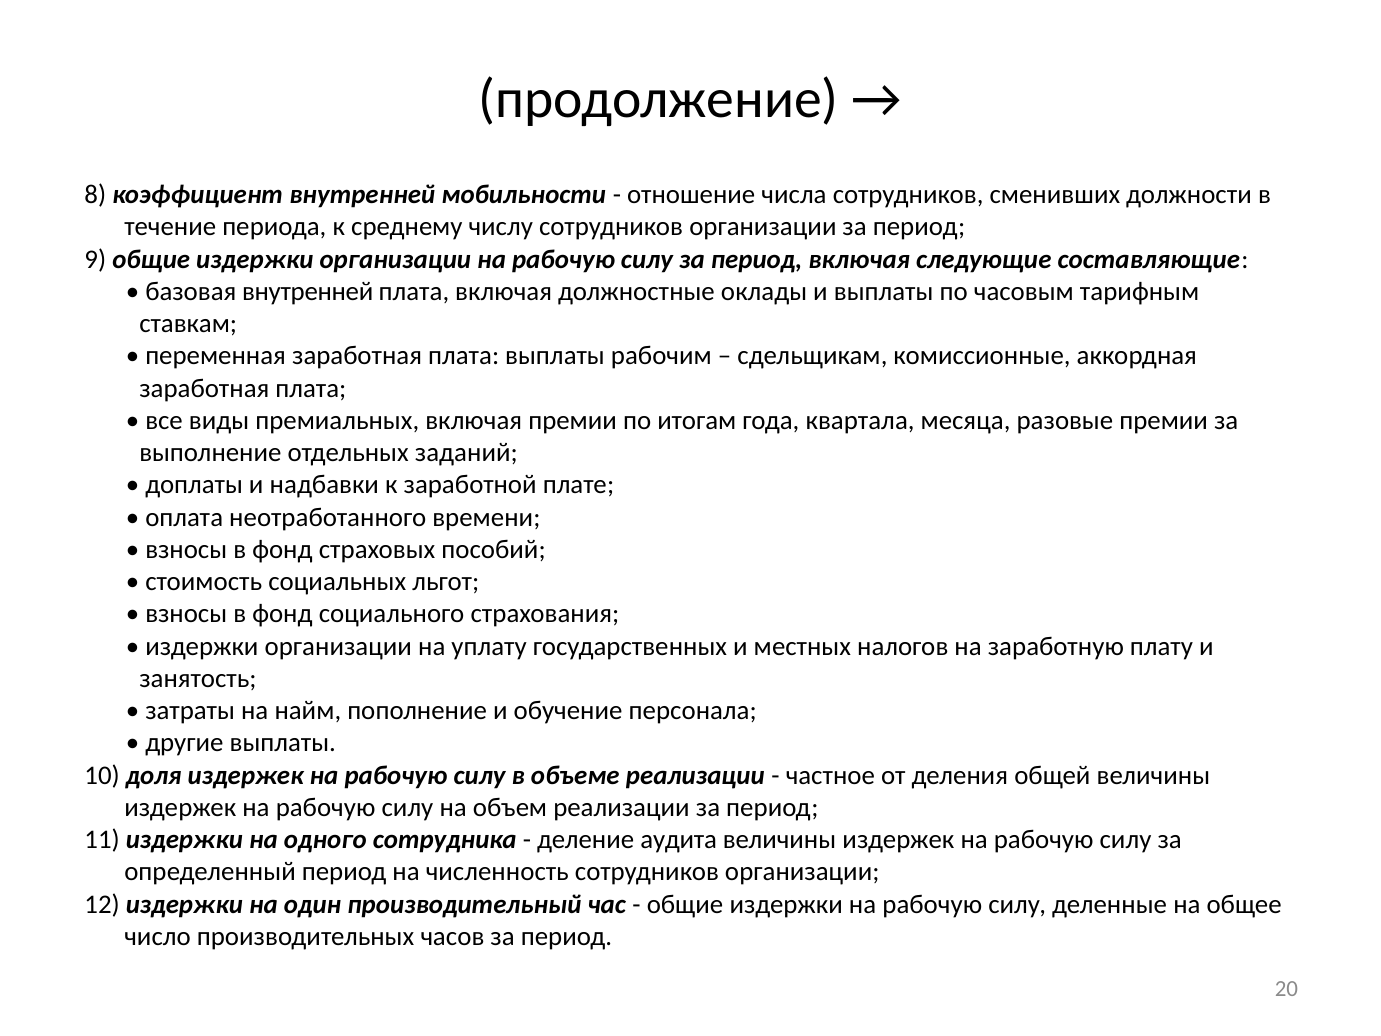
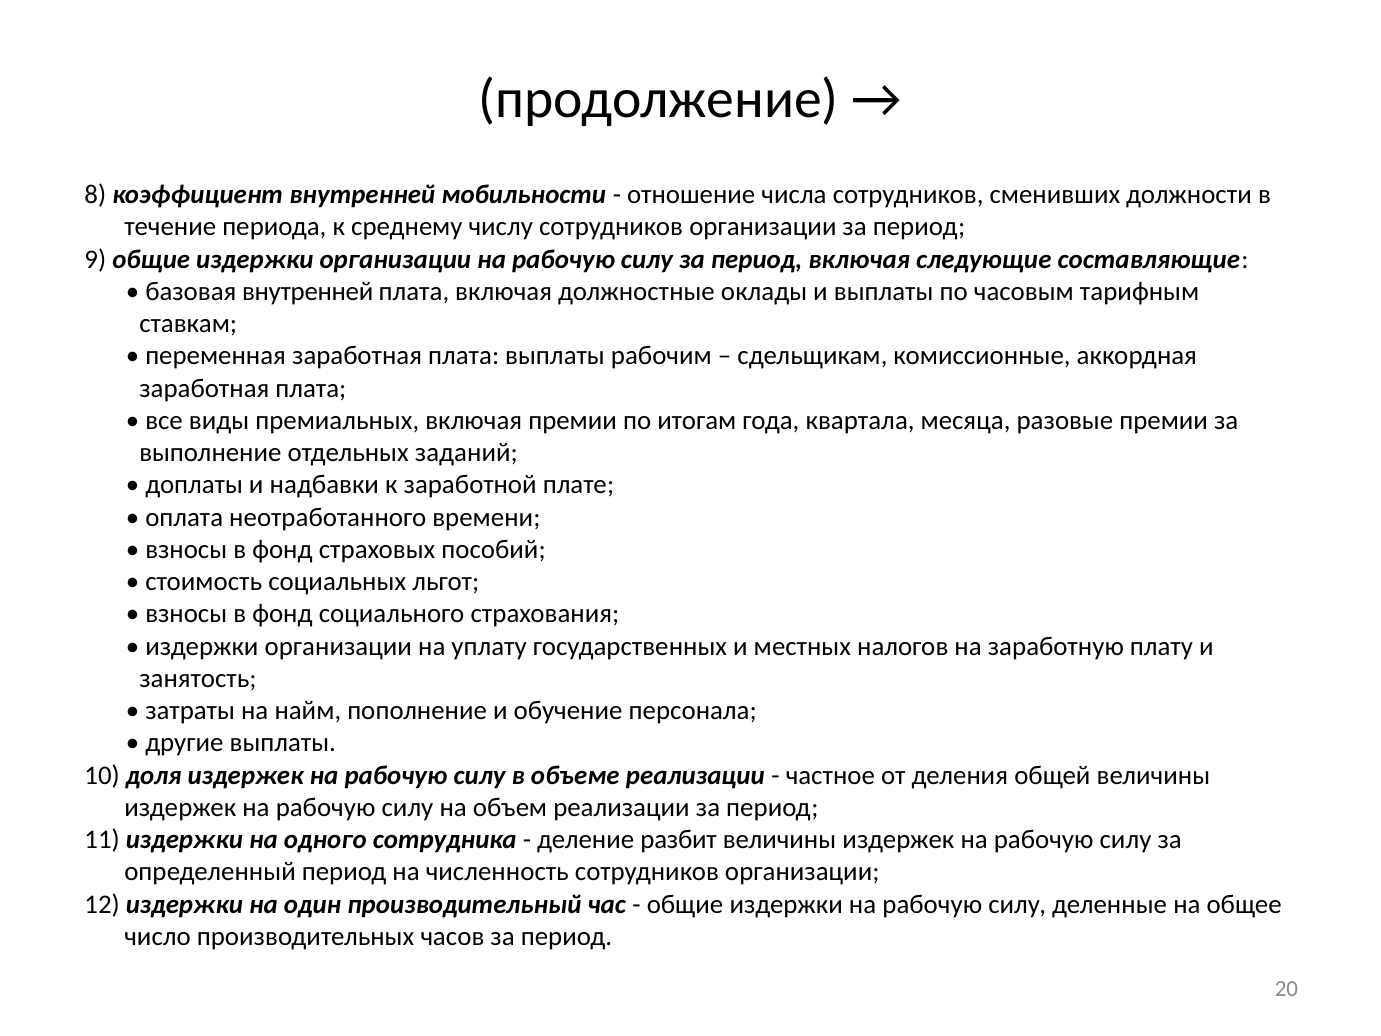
аудита: аудита -> разбит (679, 840)
